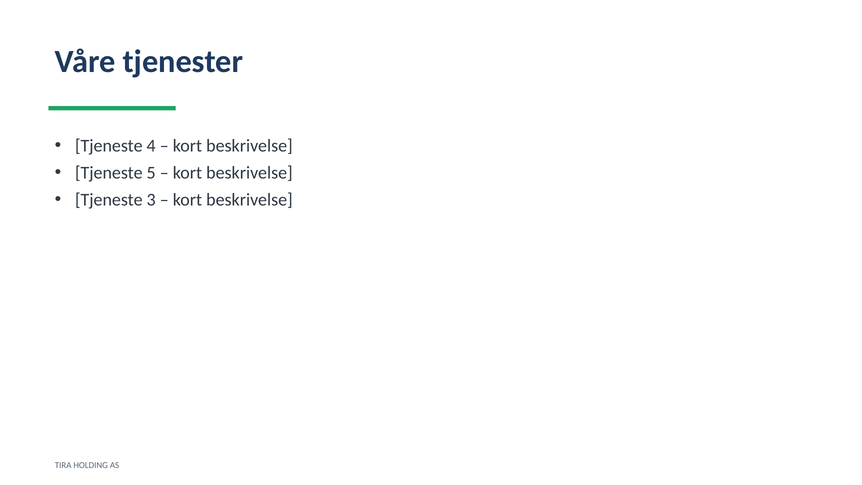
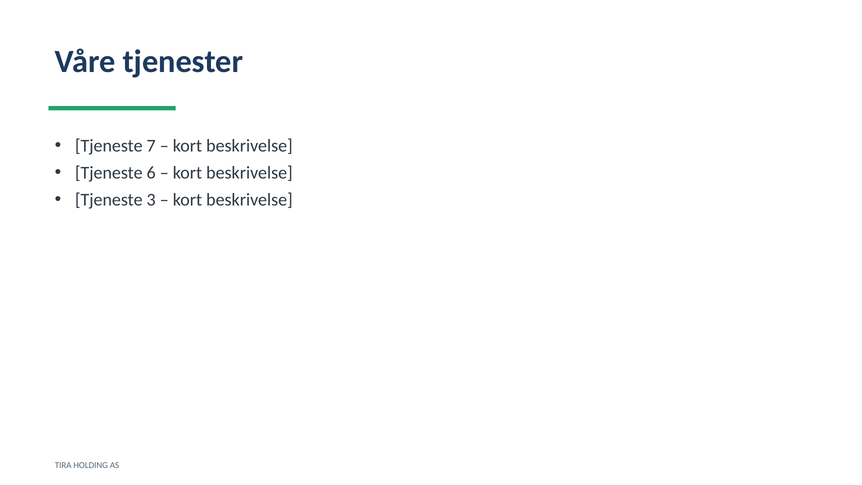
4: 4 -> 7 (151, 146)
5: 5 -> 6 (151, 173)
